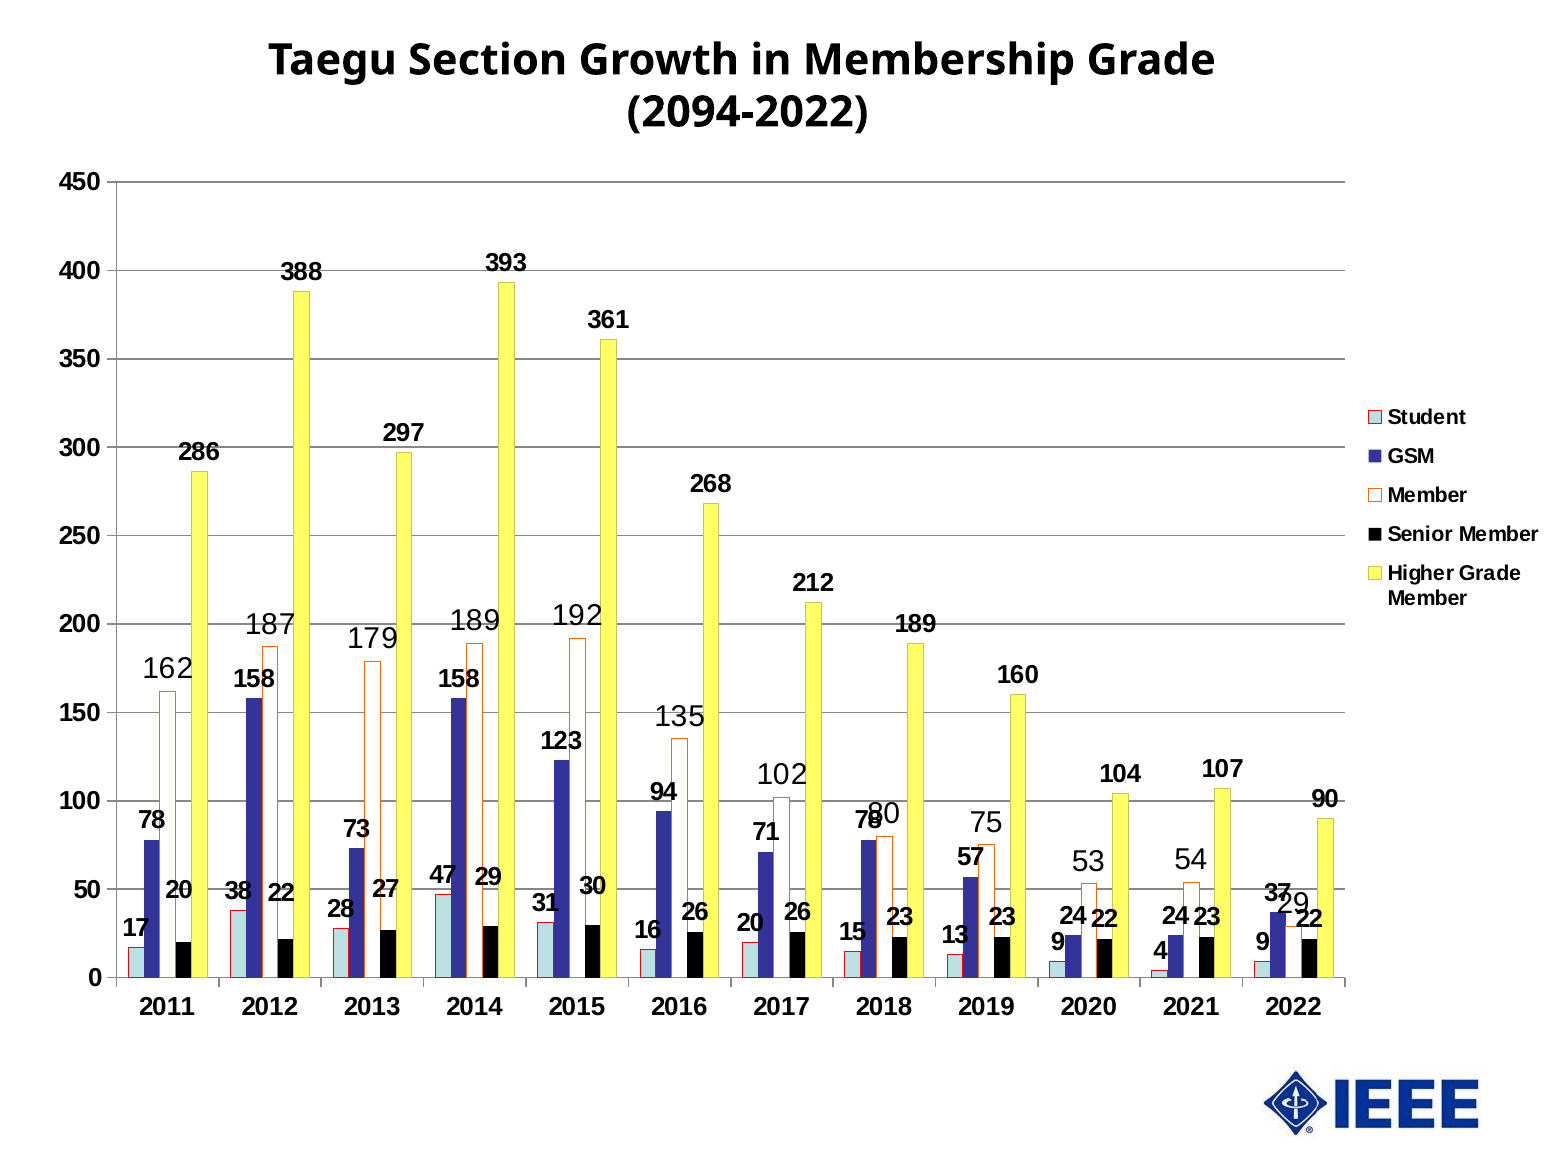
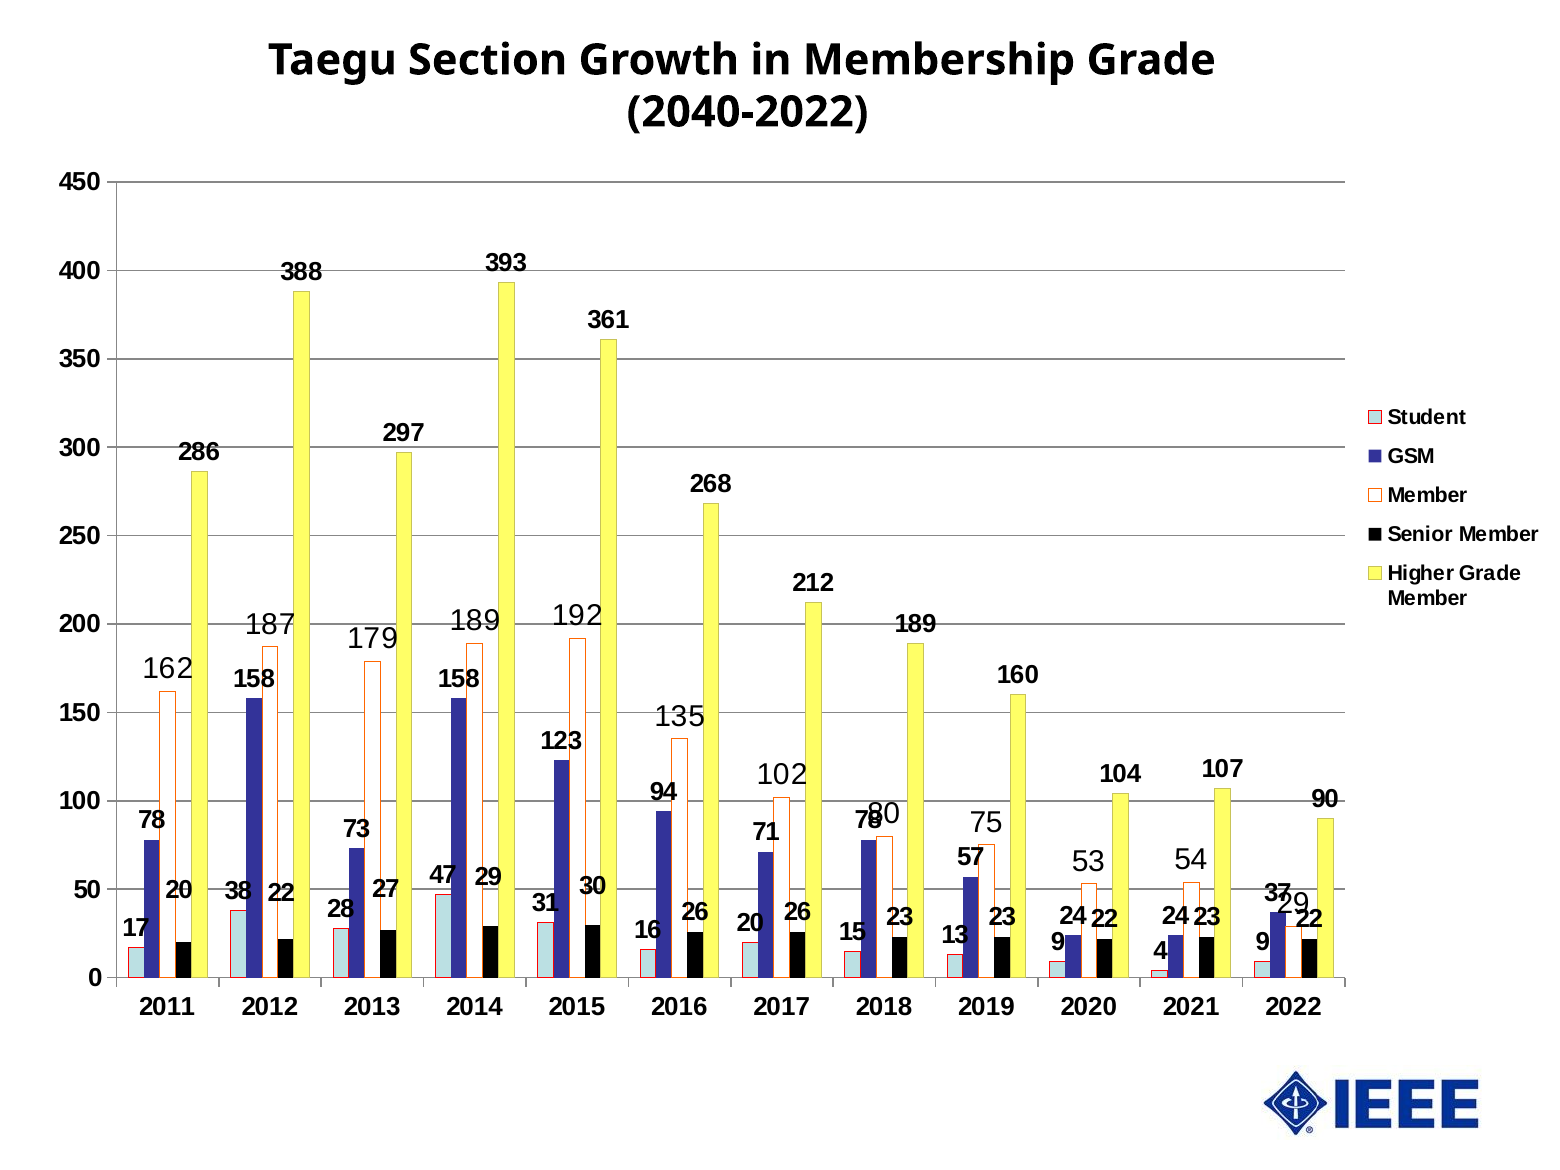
2094-2022: 2094-2022 -> 2040-2022 (747, 112)
